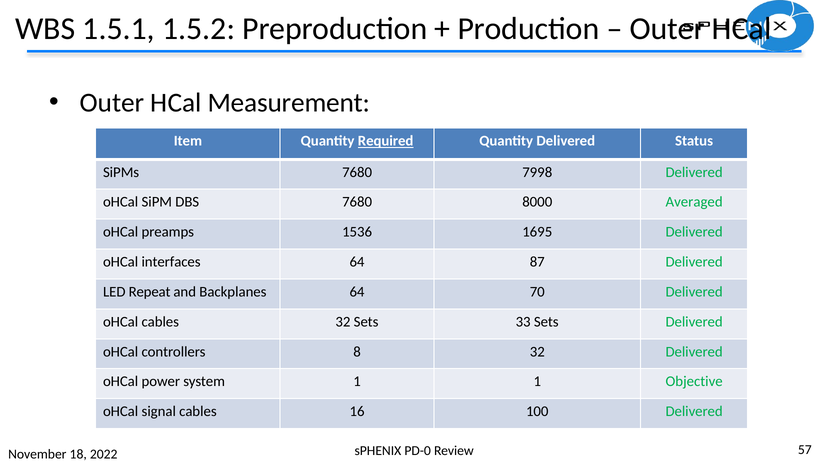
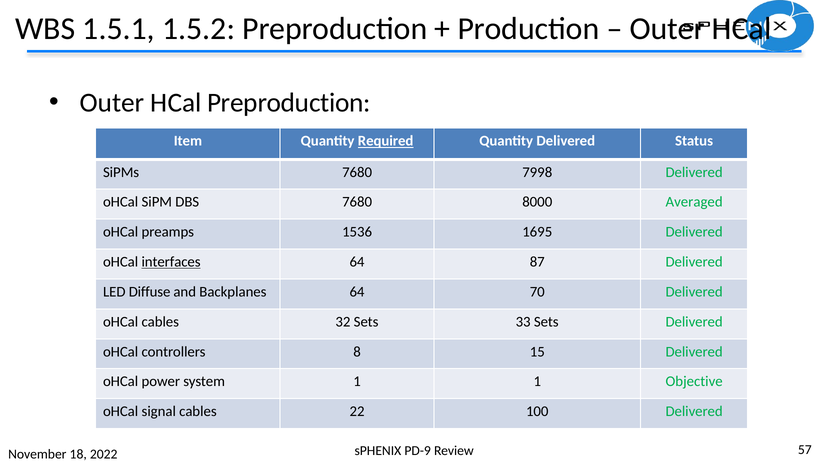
HCal Measurement: Measurement -> Preproduction (289, 103)
interfaces underline: none -> present (171, 262)
Repeat: Repeat -> Diffuse (150, 292)
8 32: 32 -> 15 (537, 352)
16: 16 -> 22 (357, 412)
PD-0: PD-0 -> PD-9 (418, 451)
